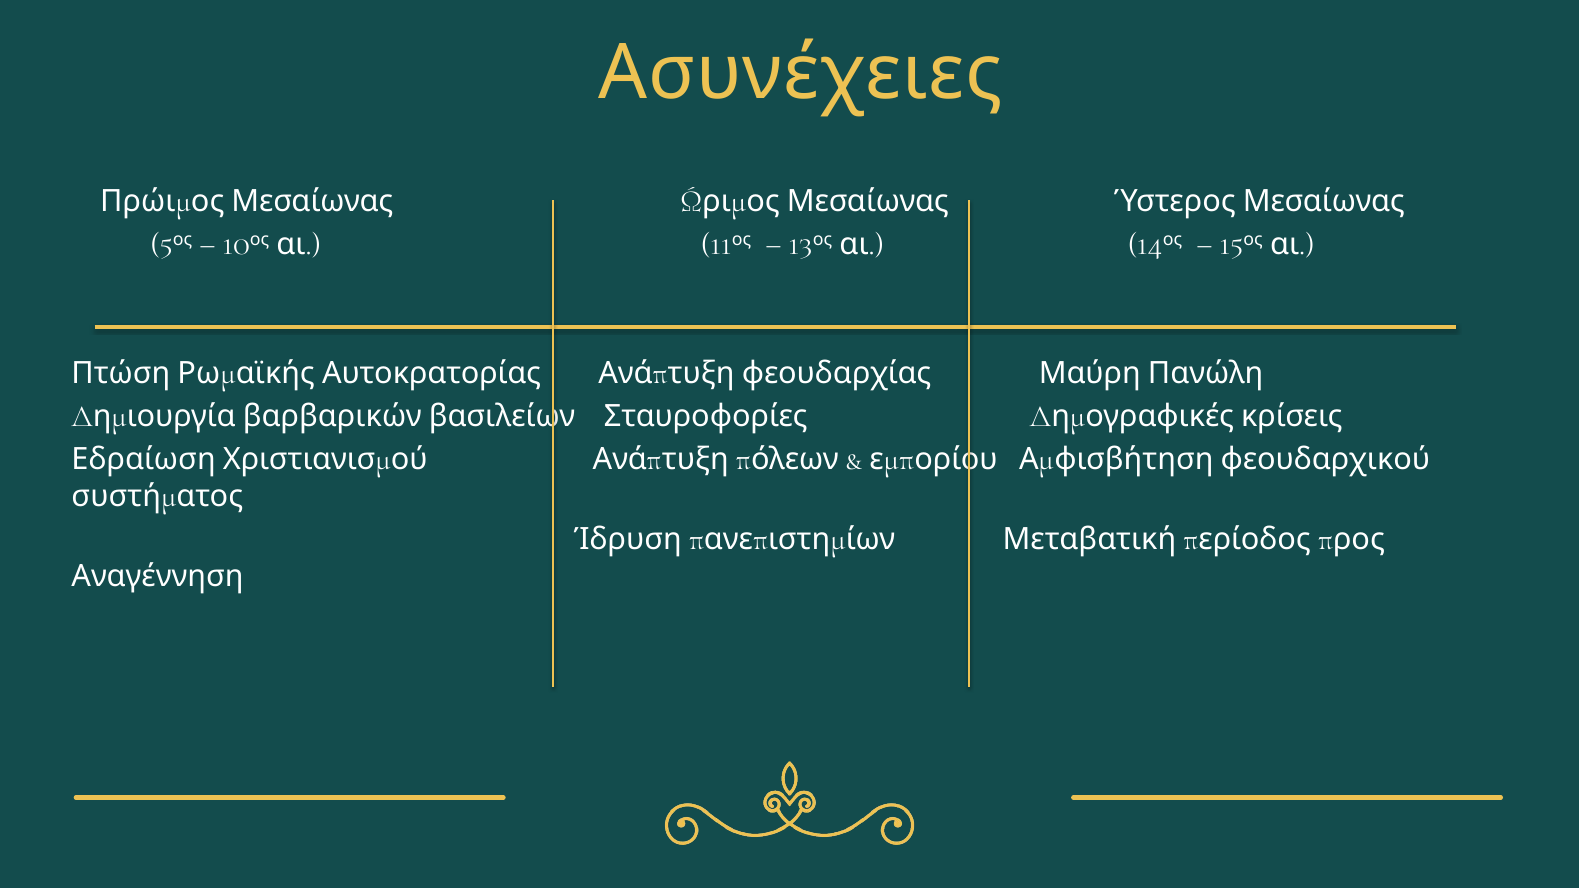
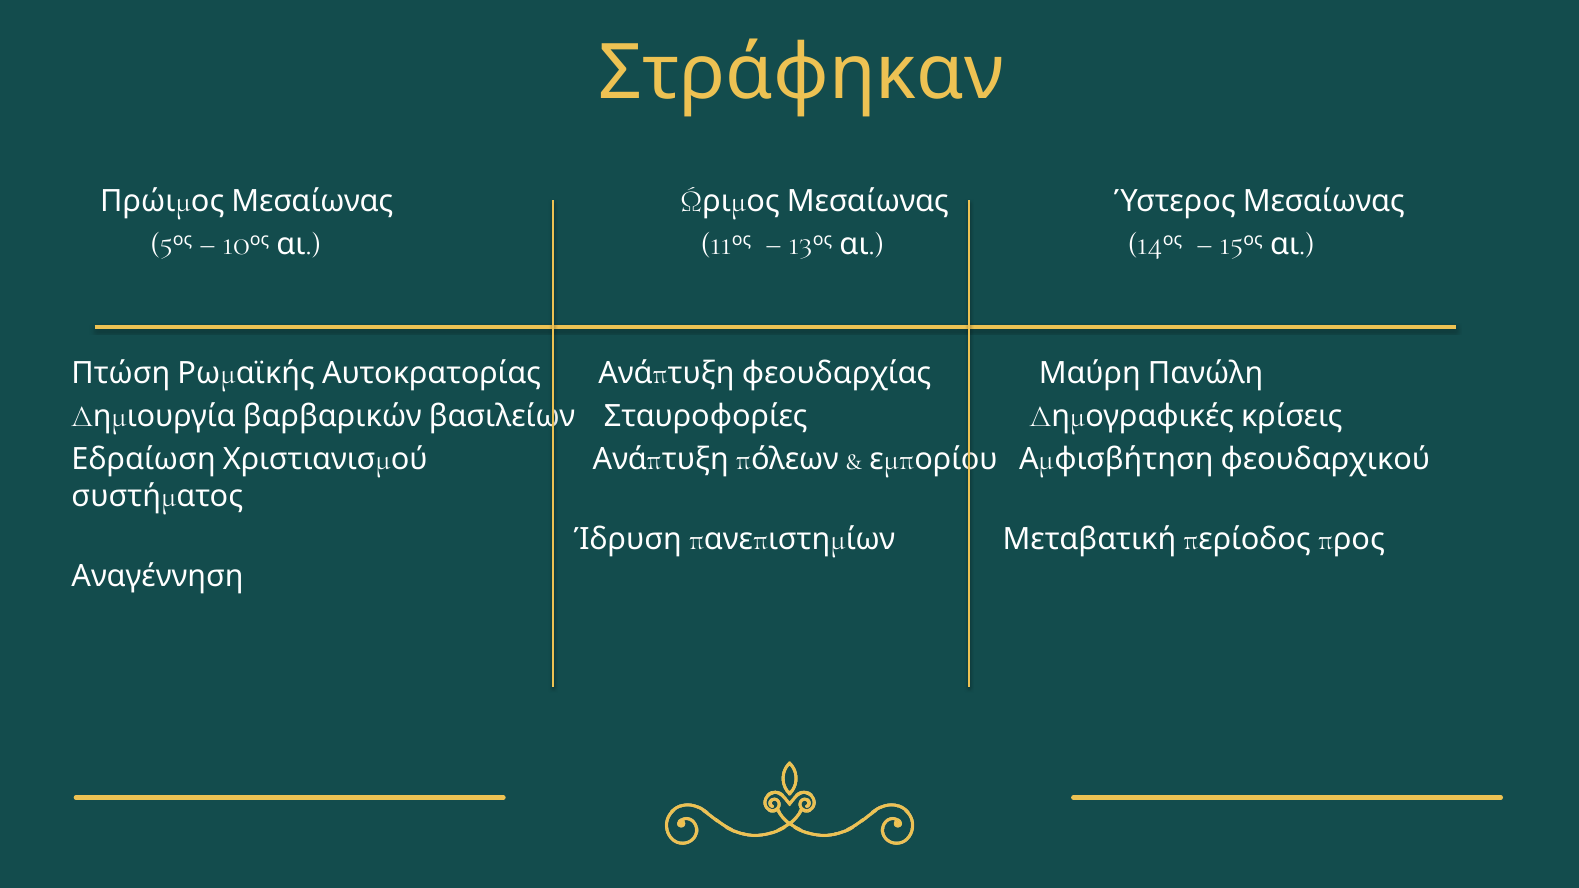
Ασυνέχειες: Ασυνέχειες -> Στράφηκαν (801, 73)
